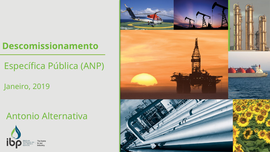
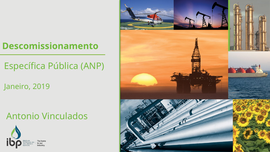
Alternativa: Alternativa -> Vinculados (65, 116)
